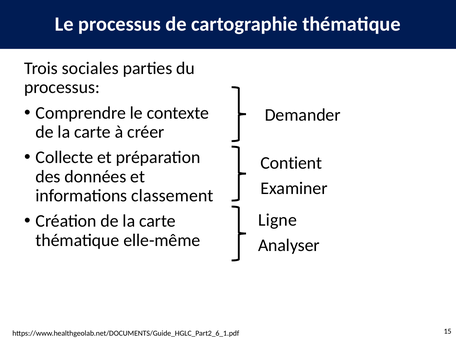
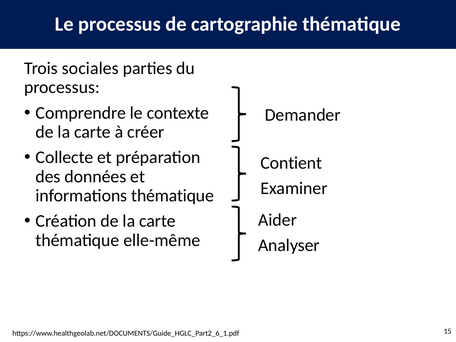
informations classement: classement -> thématique (173, 196)
Ligne: Ligne -> Aider (278, 220)
